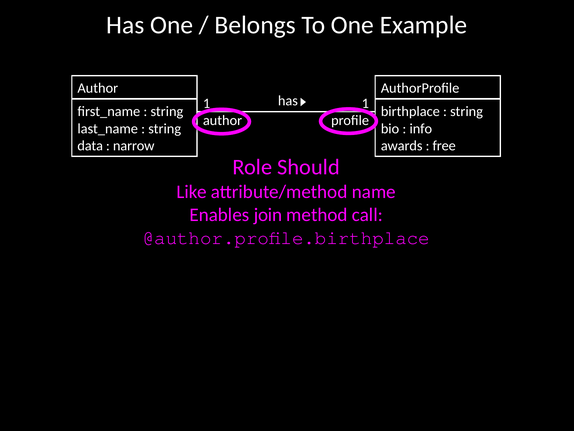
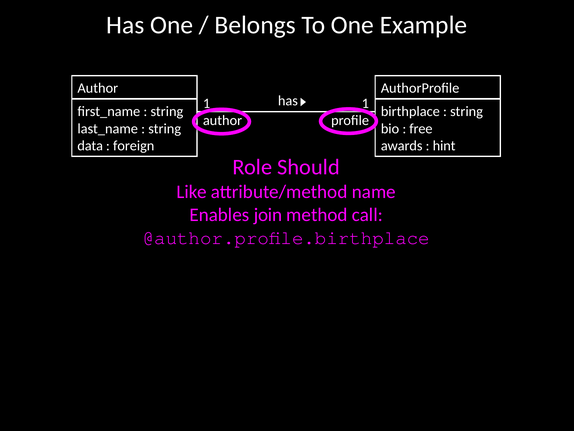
info: info -> free (421, 129)
narrow: narrow -> foreign (134, 146)
free: free -> hint (444, 146)
